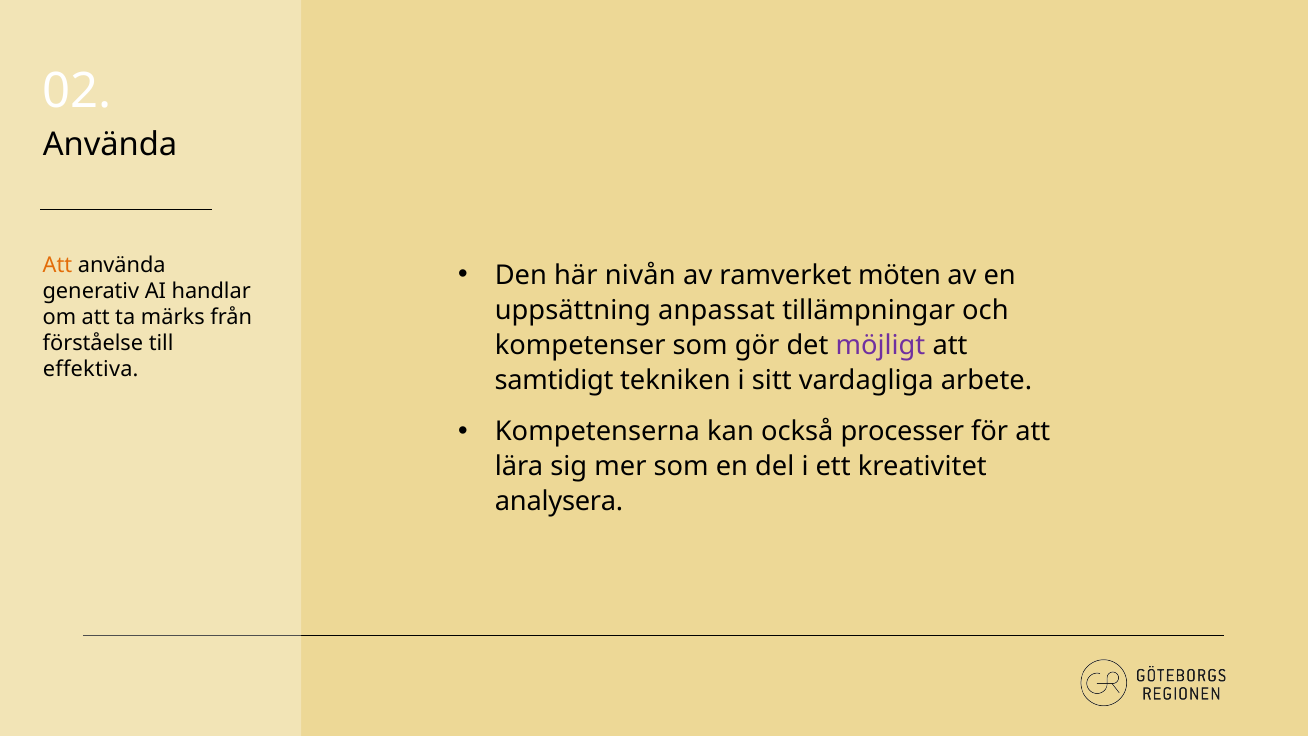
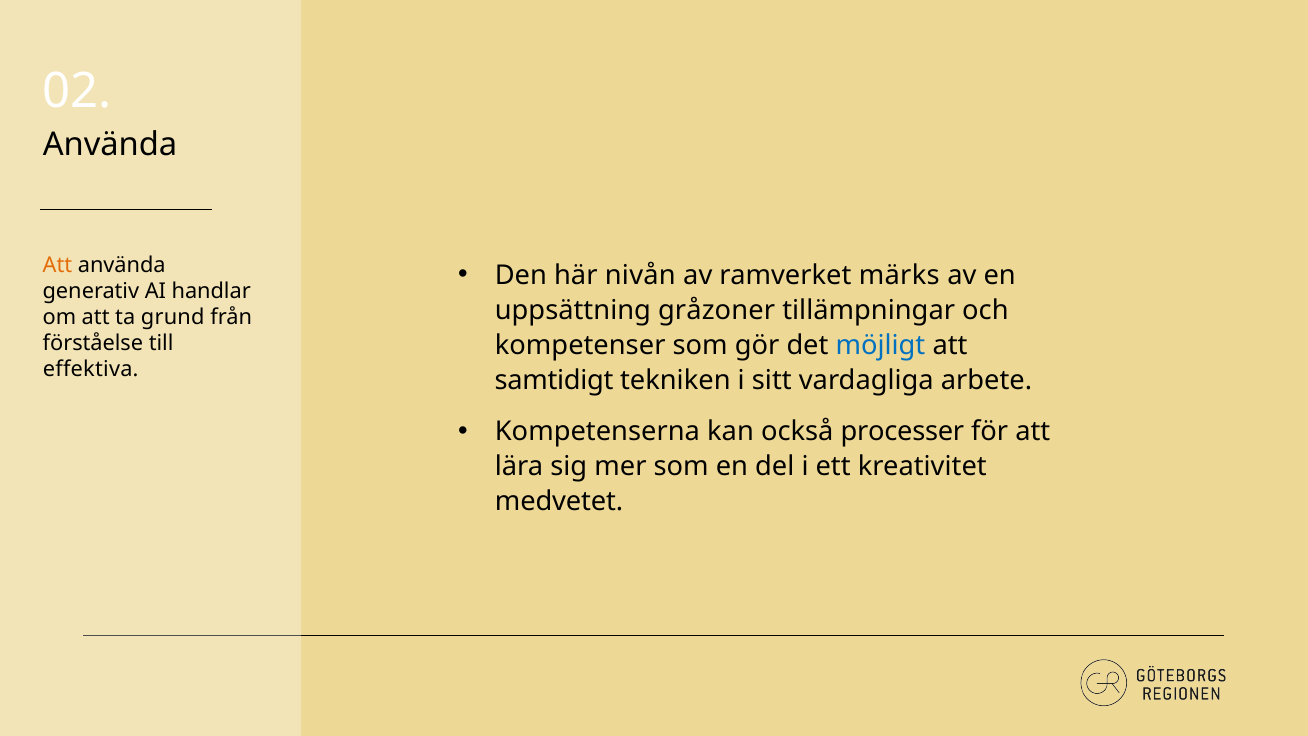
möten: möten -> märks (899, 275)
anpassat: anpassat -> gråzoner (717, 310)
märks: märks -> grund (173, 317)
möjligt colour: purple -> blue (880, 345)
analysera: analysera -> medvetet (559, 502)
